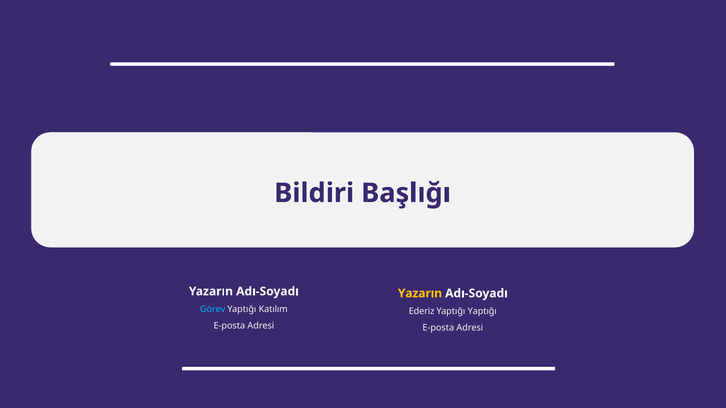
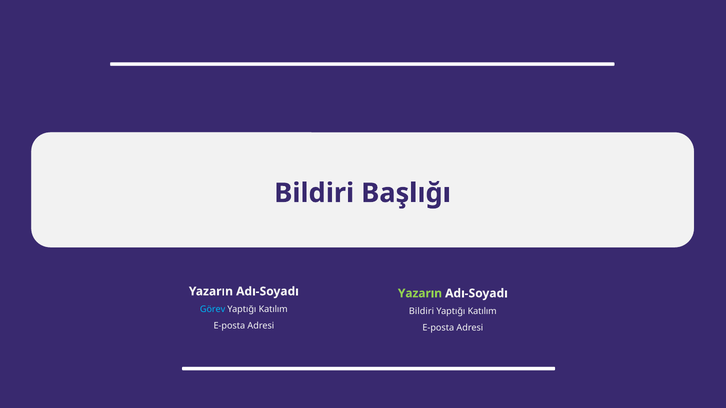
Yazarın colour: yellow -> light green (420, 294)
Ederiz: Ederiz -> Bildiri (422, 312)
Yaptığı: Yaptığı -> Katılım (482, 312)
